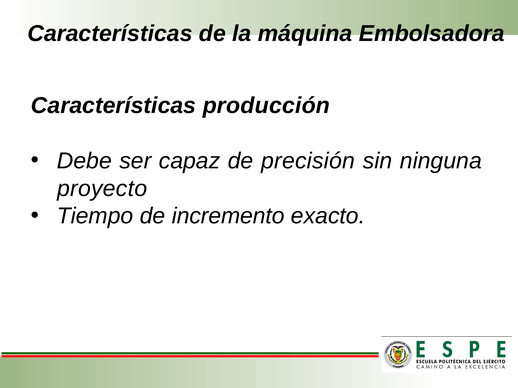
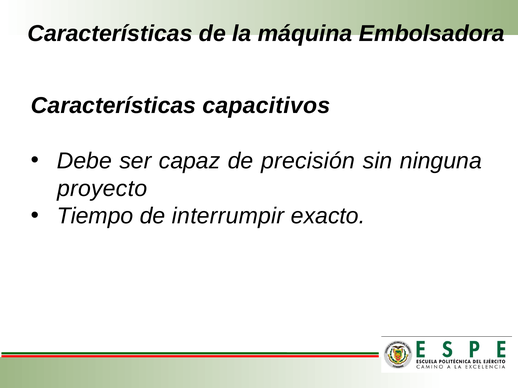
producción: producción -> capacitivos (266, 106)
incremento: incremento -> interrumpir (228, 216)
